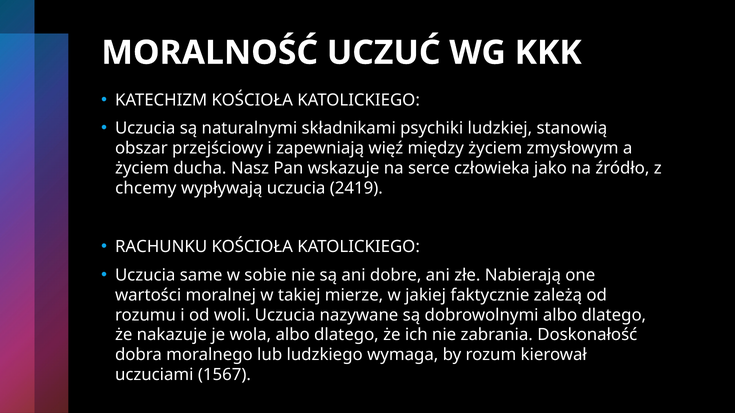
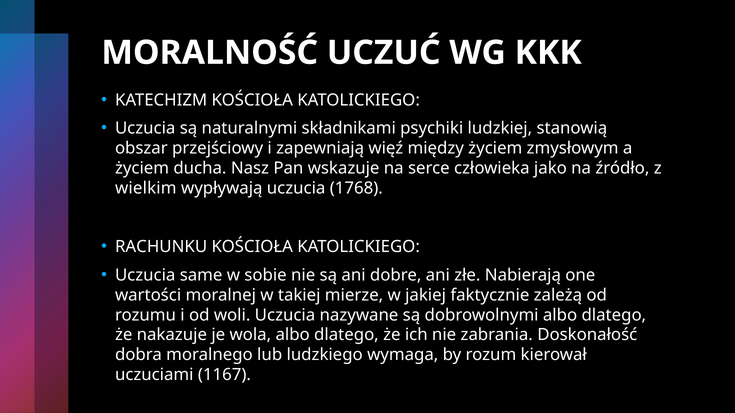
chcemy: chcemy -> wielkim (146, 188)
2419: 2419 -> 1768 (356, 188)
1567: 1567 -> 1167 (224, 375)
